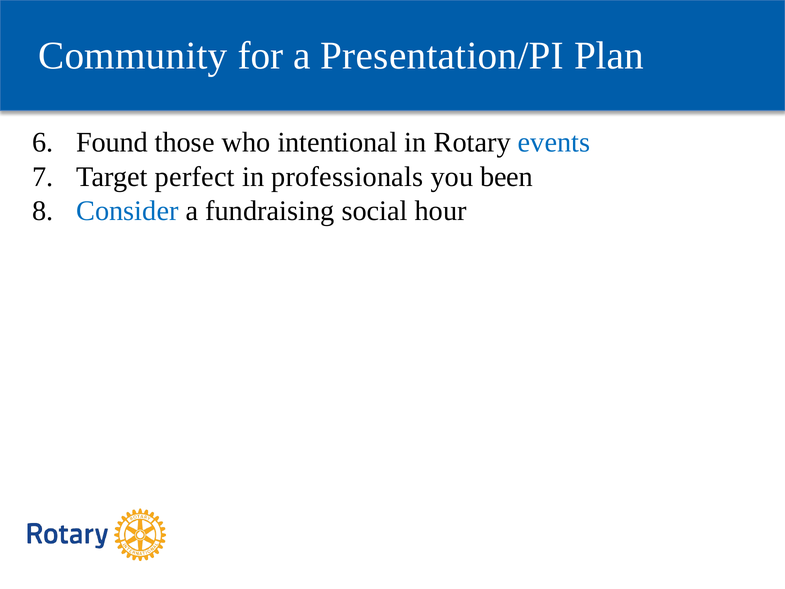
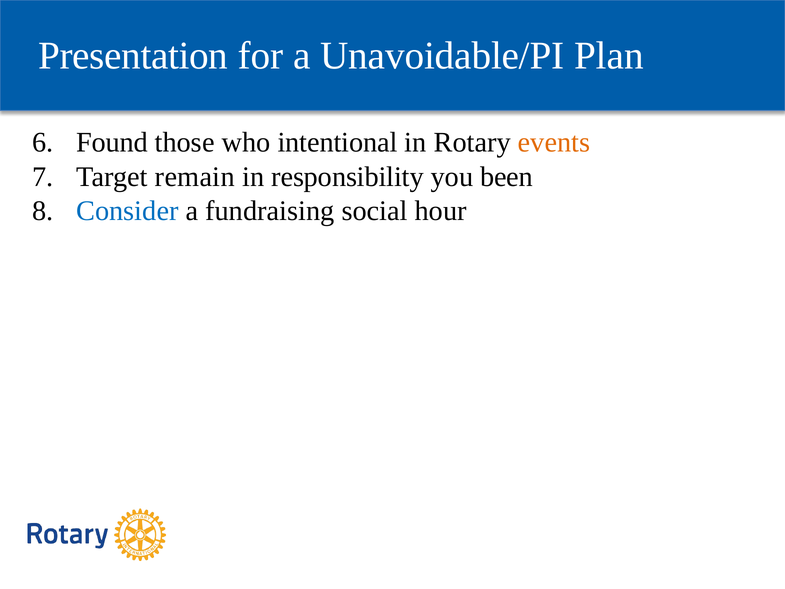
Community: Community -> Presentation (133, 56)
Presentation/PI: Presentation/PI -> Unavoidable/PI (442, 56)
events colour: blue -> orange (554, 143)
perfect: perfect -> remain (195, 177)
professionals: professionals -> responsibility (348, 177)
